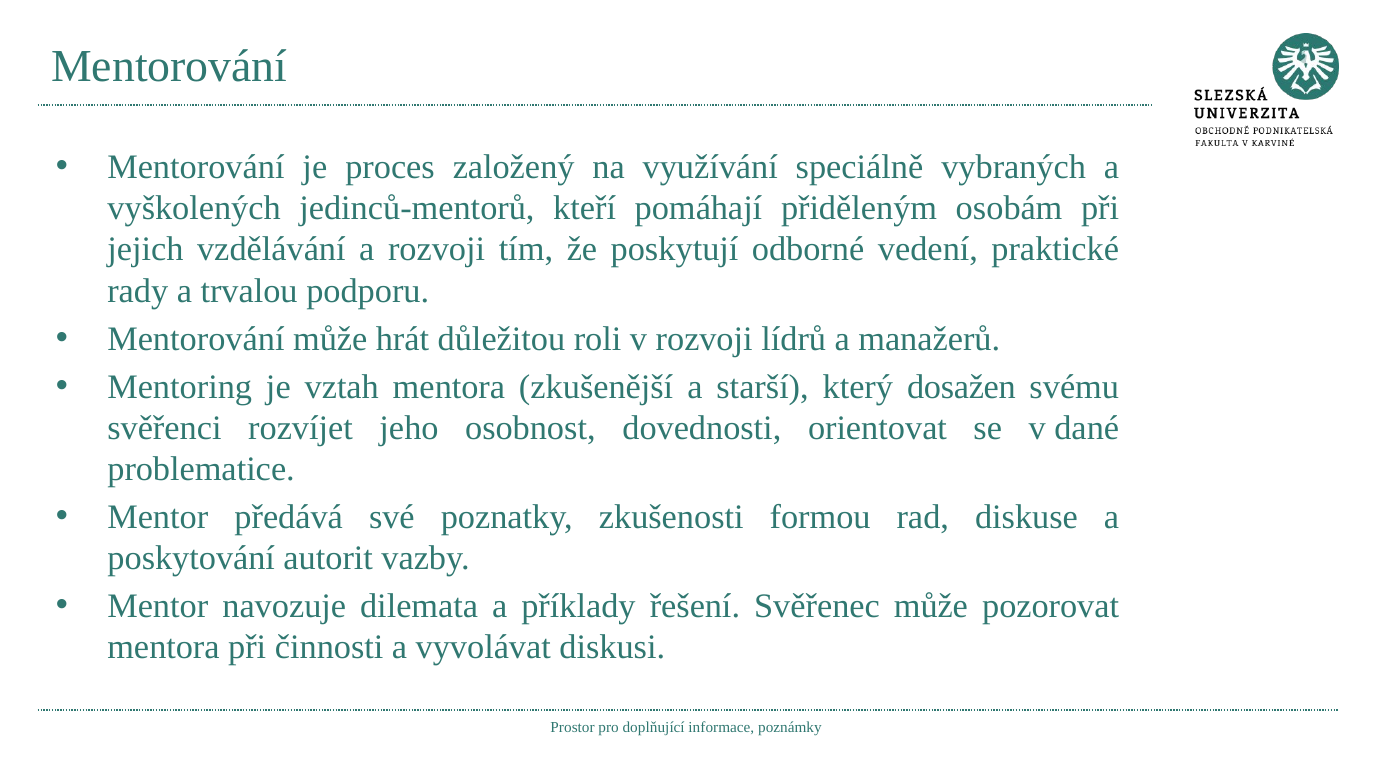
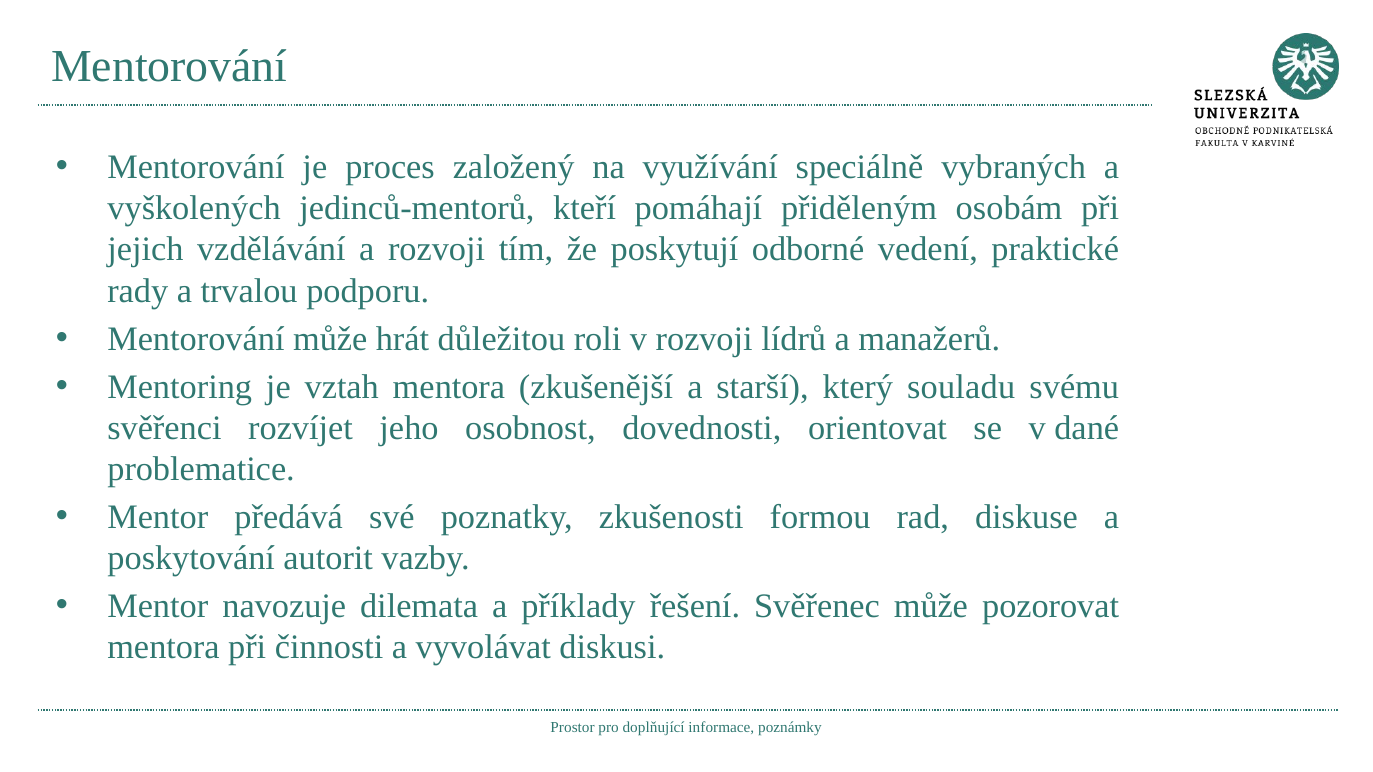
dosažen: dosažen -> souladu (961, 387)
